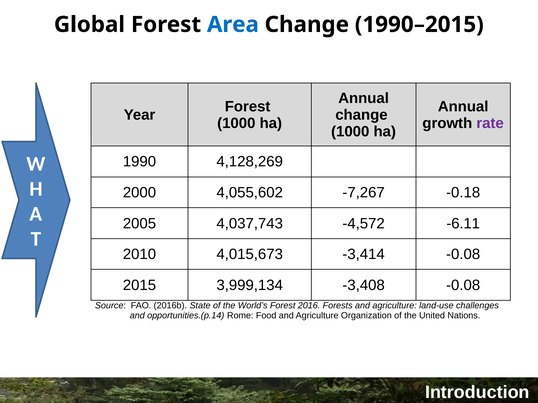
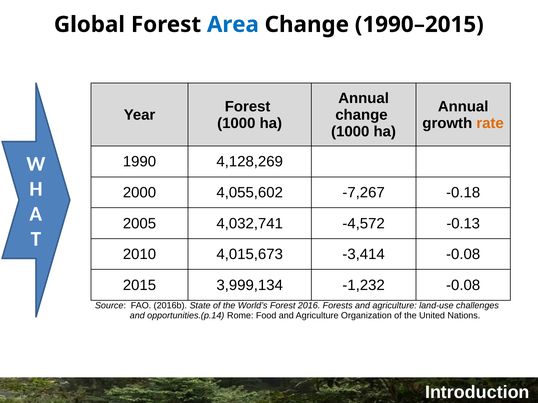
rate colour: purple -> orange (490, 123)
4,037,743: 4,037,743 -> 4,032,741 (250, 224)
-6.11: -6.11 -> -0.13 (463, 224)
-3,408: -3,408 -> -1,232 (364, 285)
